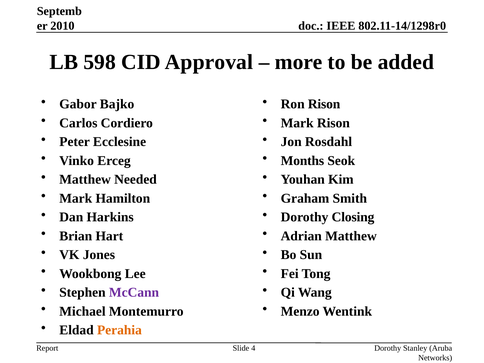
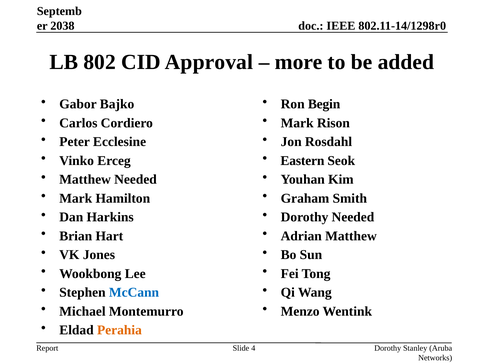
2010: 2010 -> 2038 (62, 26)
598: 598 -> 802 (100, 62)
Ron Rison: Rison -> Begin (324, 104)
Months: Months -> Eastern (302, 161)
Dorothy Closing: Closing -> Needed (353, 217)
McCann colour: purple -> blue (134, 292)
